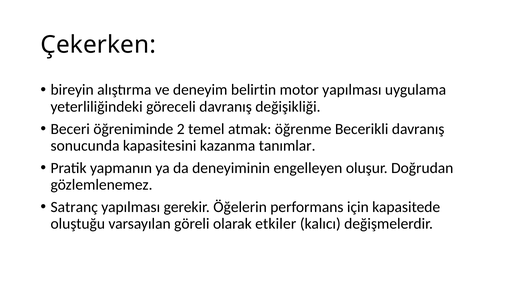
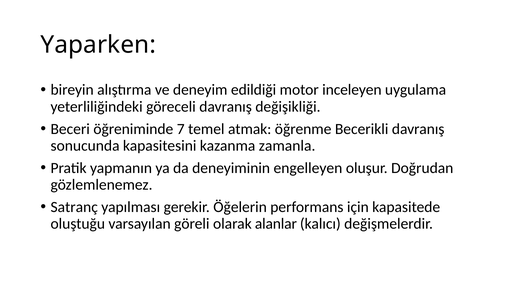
Çekerken: Çekerken -> Yaparken (98, 45)
belirtin: belirtin -> edildiği (254, 90)
motor yapılması: yapılması -> inceleyen (352, 90)
2: 2 -> 7 (181, 129)
tanımlar: tanımlar -> zamanla (287, 146)
etkiler: etkiler -> alanlar (276, 224)
